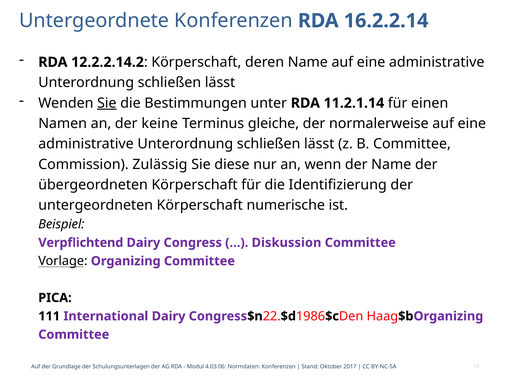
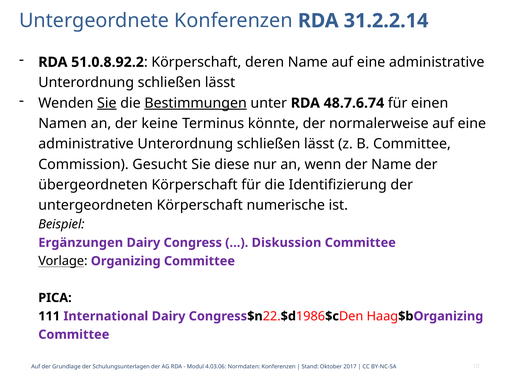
16.2.2.14: 16.2.2.14 -> 31.2.2.14 (386, 21)
12.2.2.14.2: 12.2.2.14.2 -> 51.0.8.92.2 (108, 62)
Bestimmungen underline: none -> present (196, 103)
11.2.1.14: 11.2.1.14 -> 48.7.6.74 (354, 103)
gleiche: gleiche -> könnte (273, 123)
Zulässig: Zulässig -> Gesucht (160, 164)
Verpflichtend: Verpflichtend -> Ergänzungen (81, 242)
